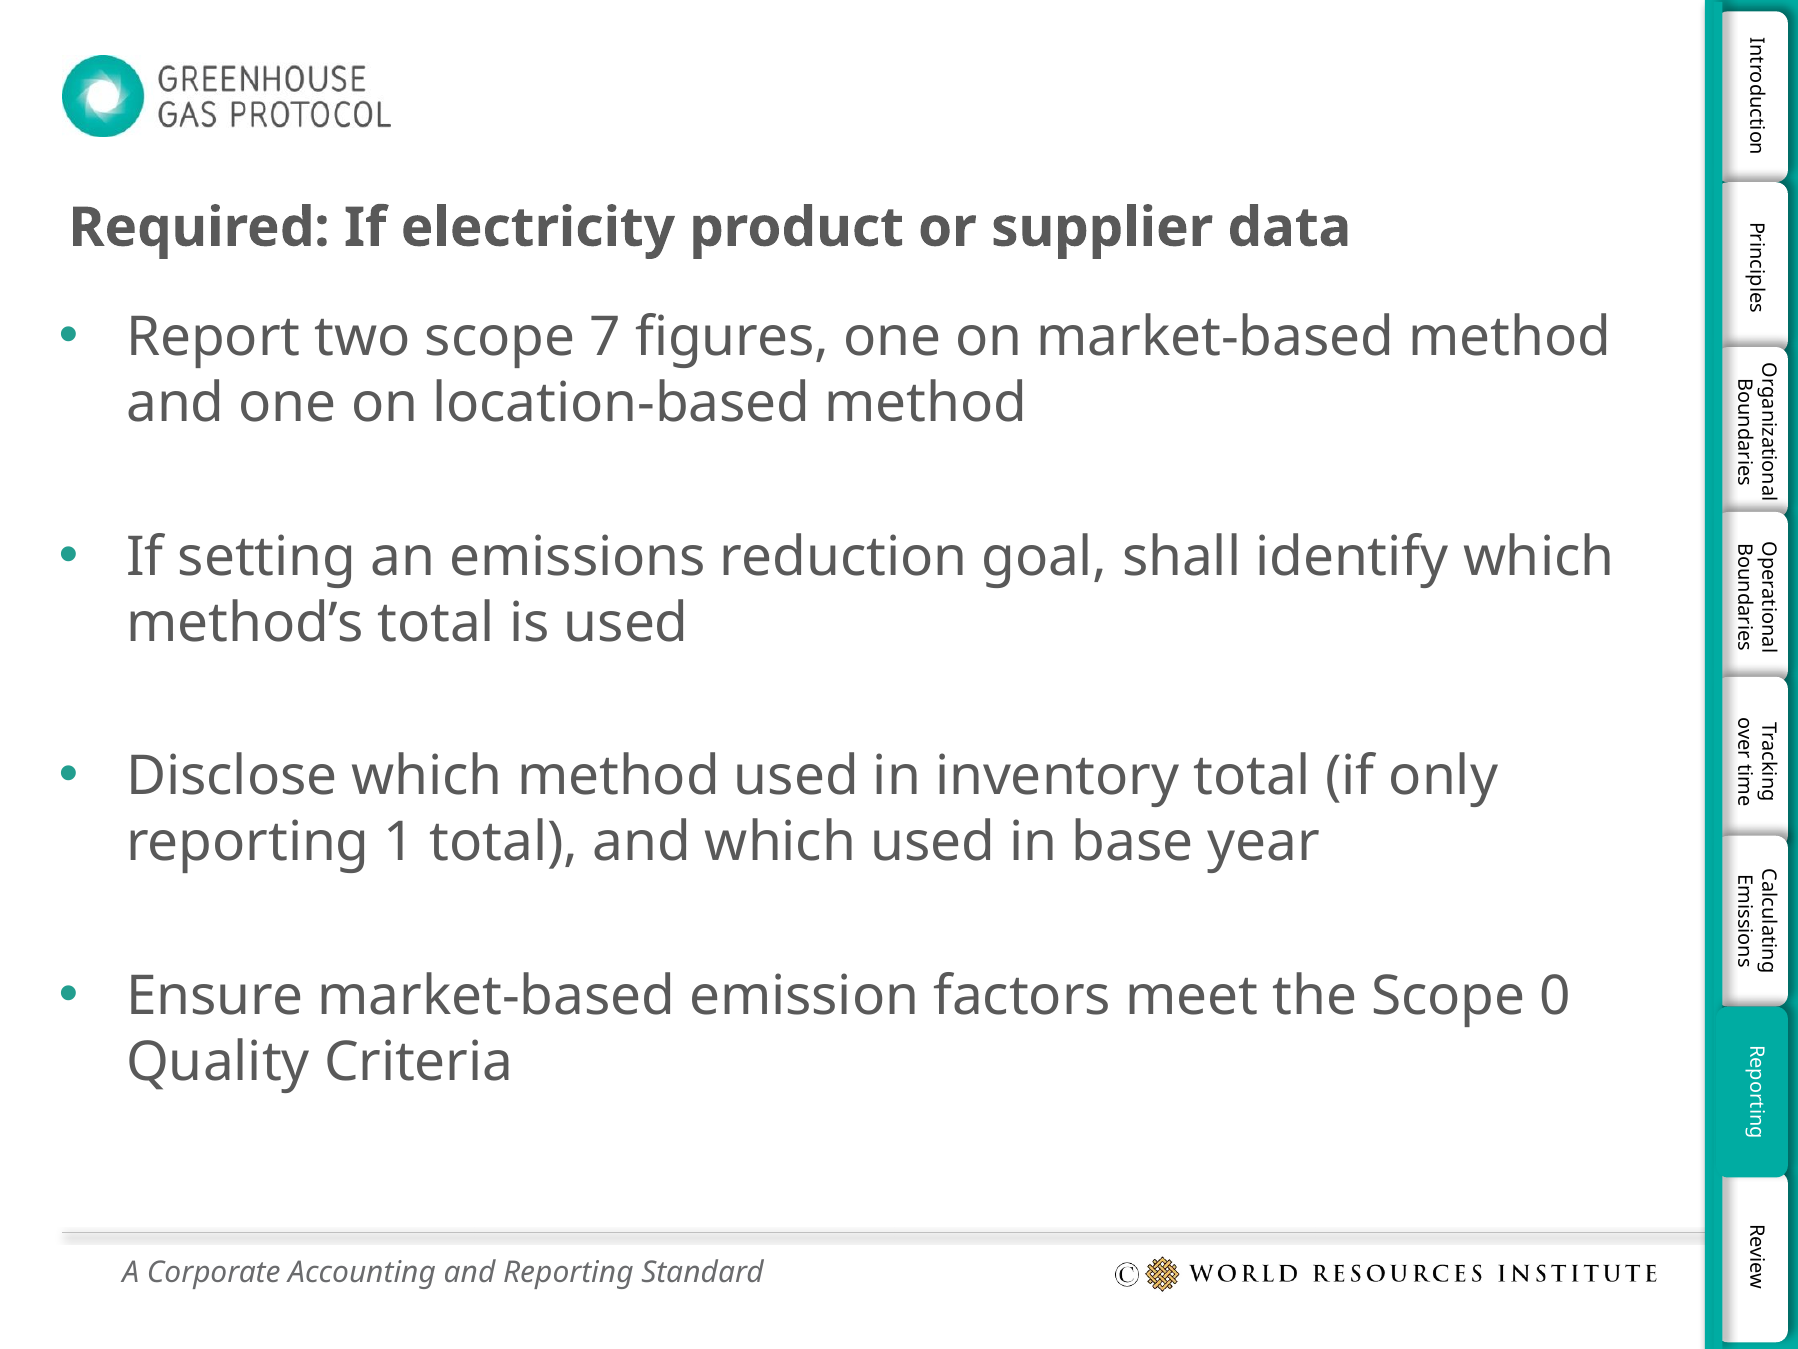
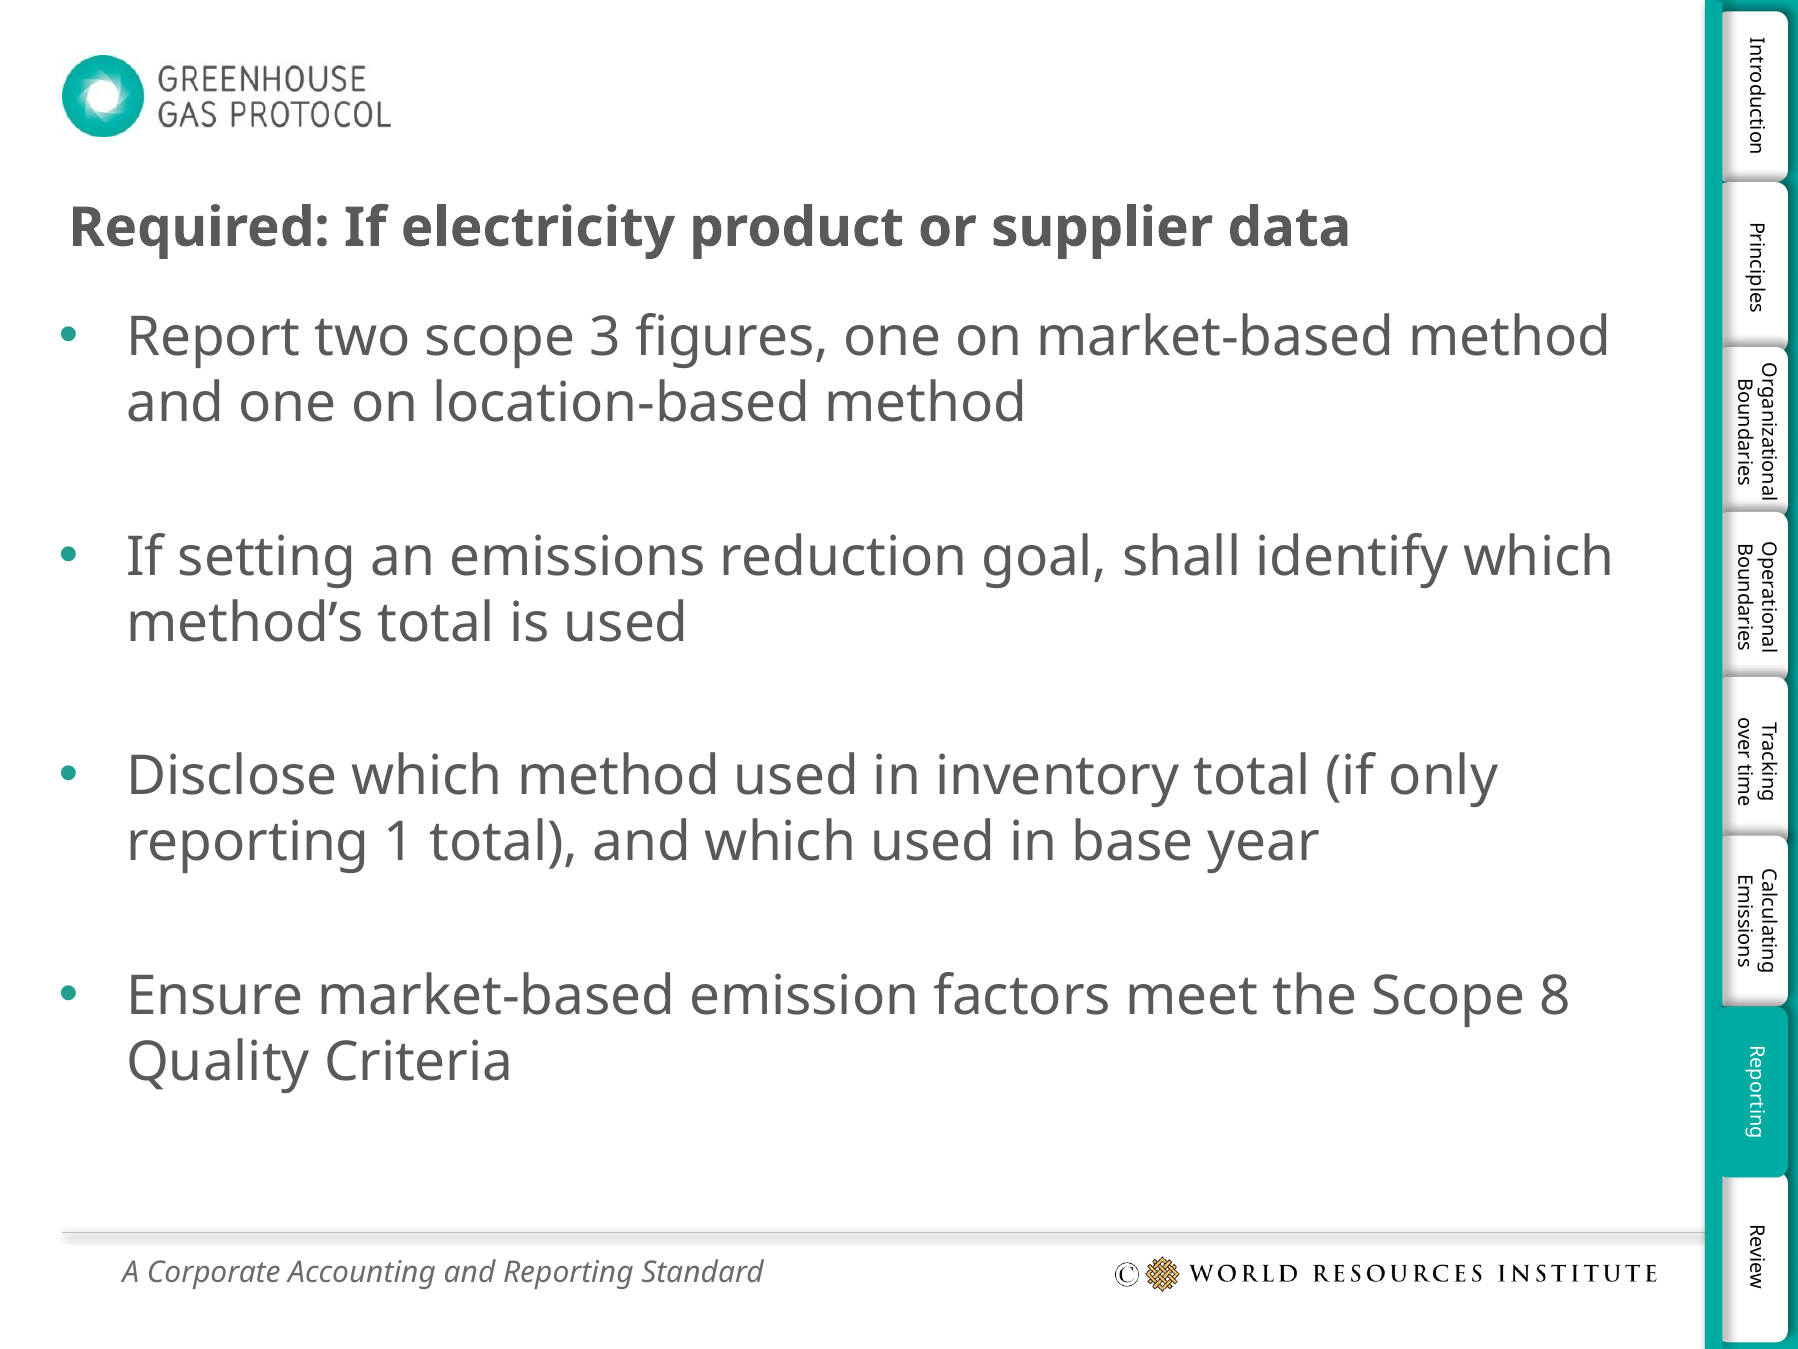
7: 7 -> 3 (605, 337)
0: 0 -> 8 (1555, 996)
